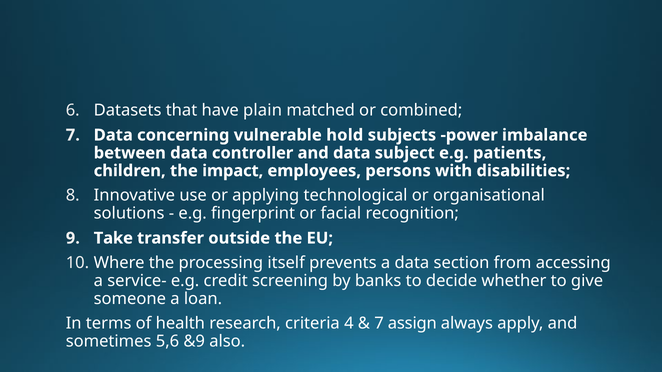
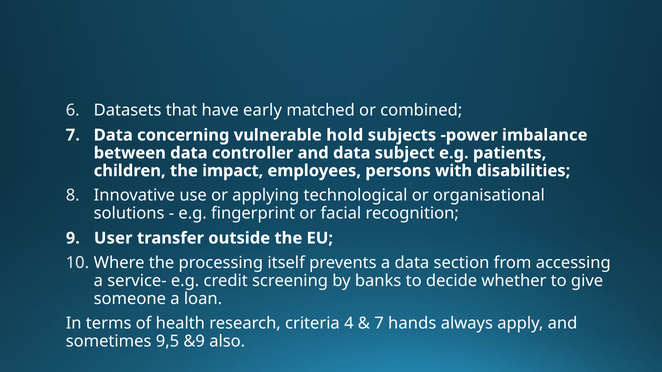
plain: plain -> early (263, 110)
Take: Take -> User (113, 238)
assign: assign -> hands (412, 324)
5,6: 5,6 -> 9,5 (167, 341)
